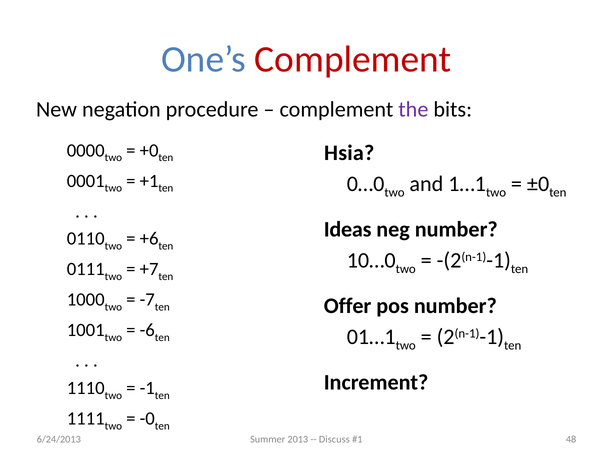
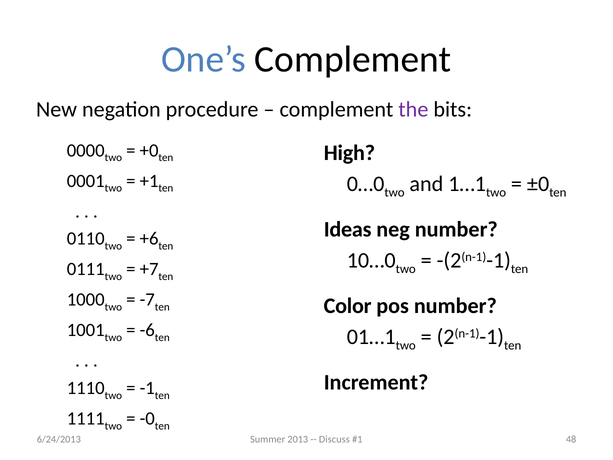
Complement colour: red -> black (353, 59)
Hsia: Hsia -> High (349, 153)
Offer: Offer -> Color (348, 306)
